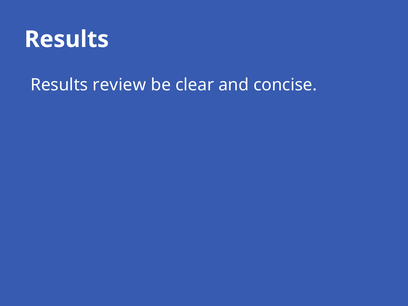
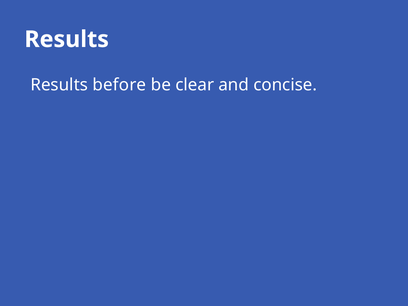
review: review -> before (119, 85)
